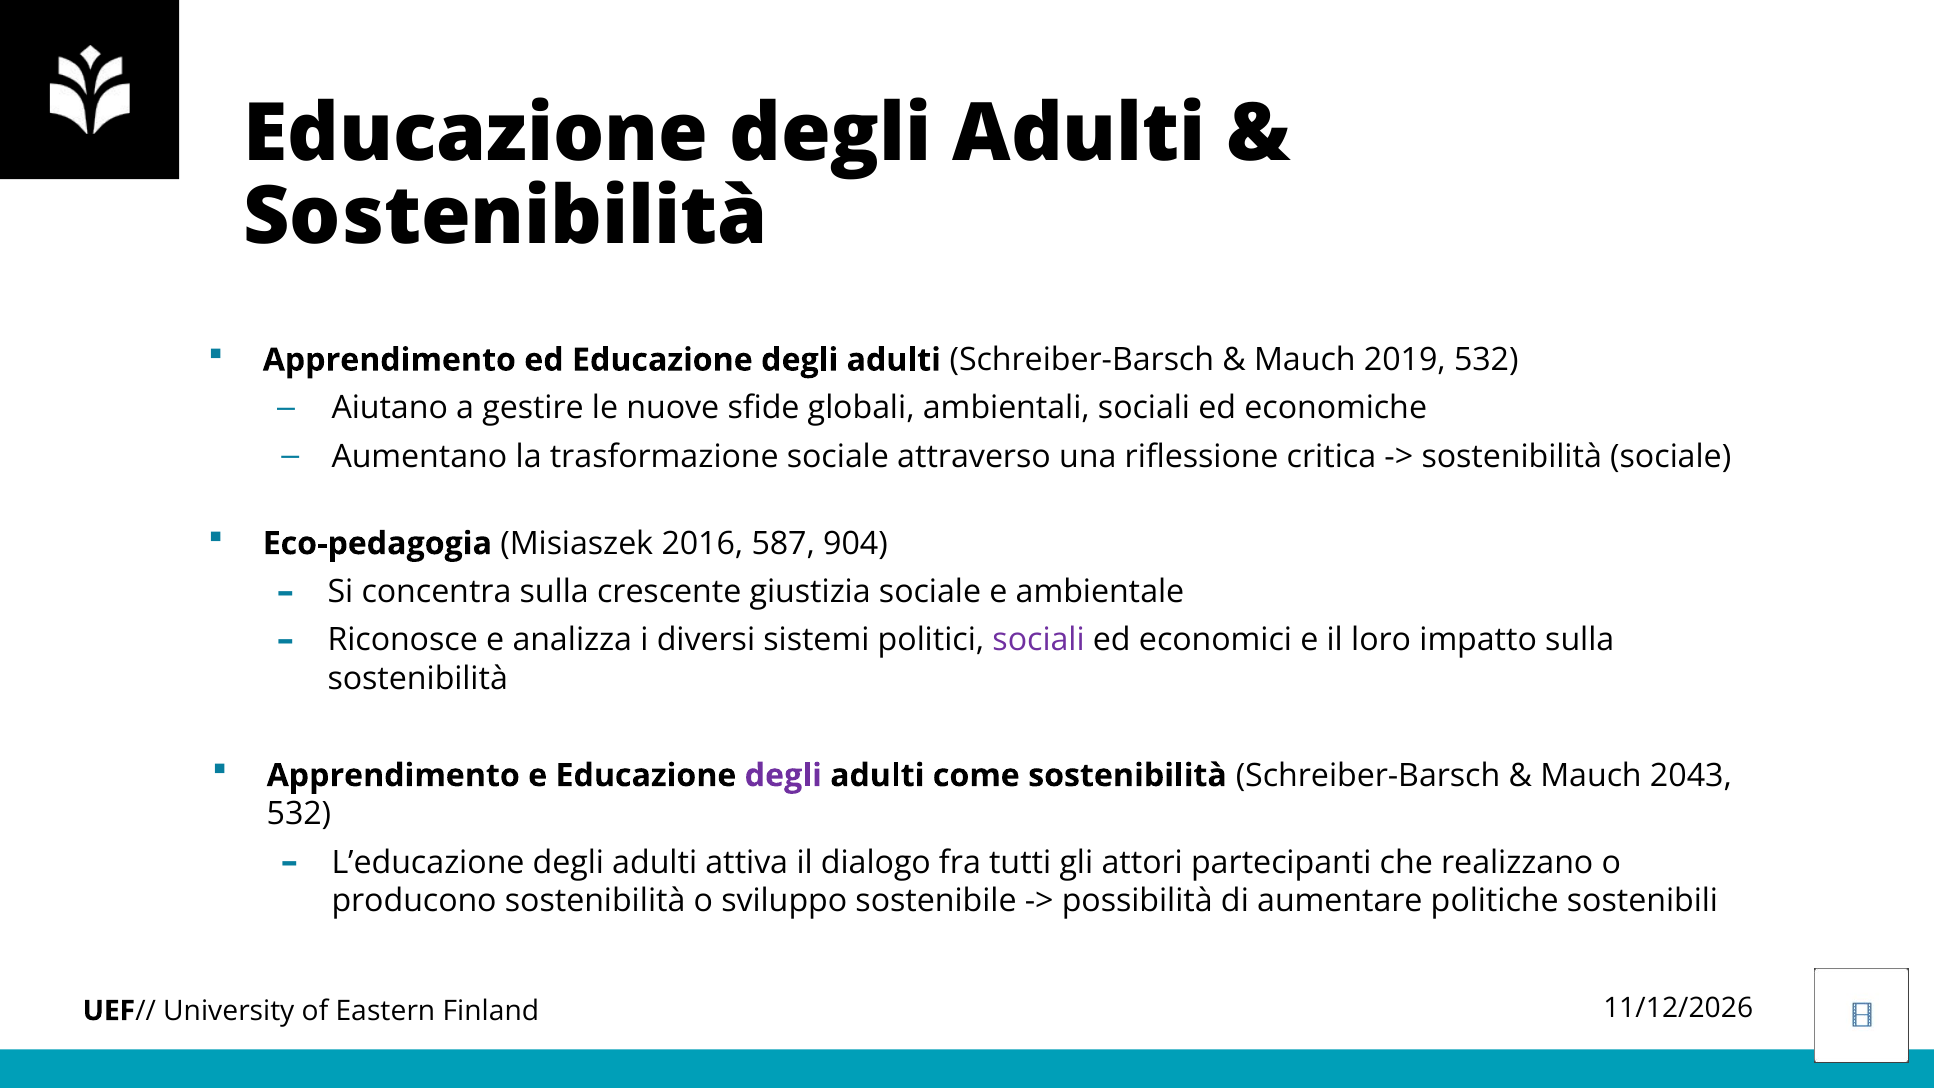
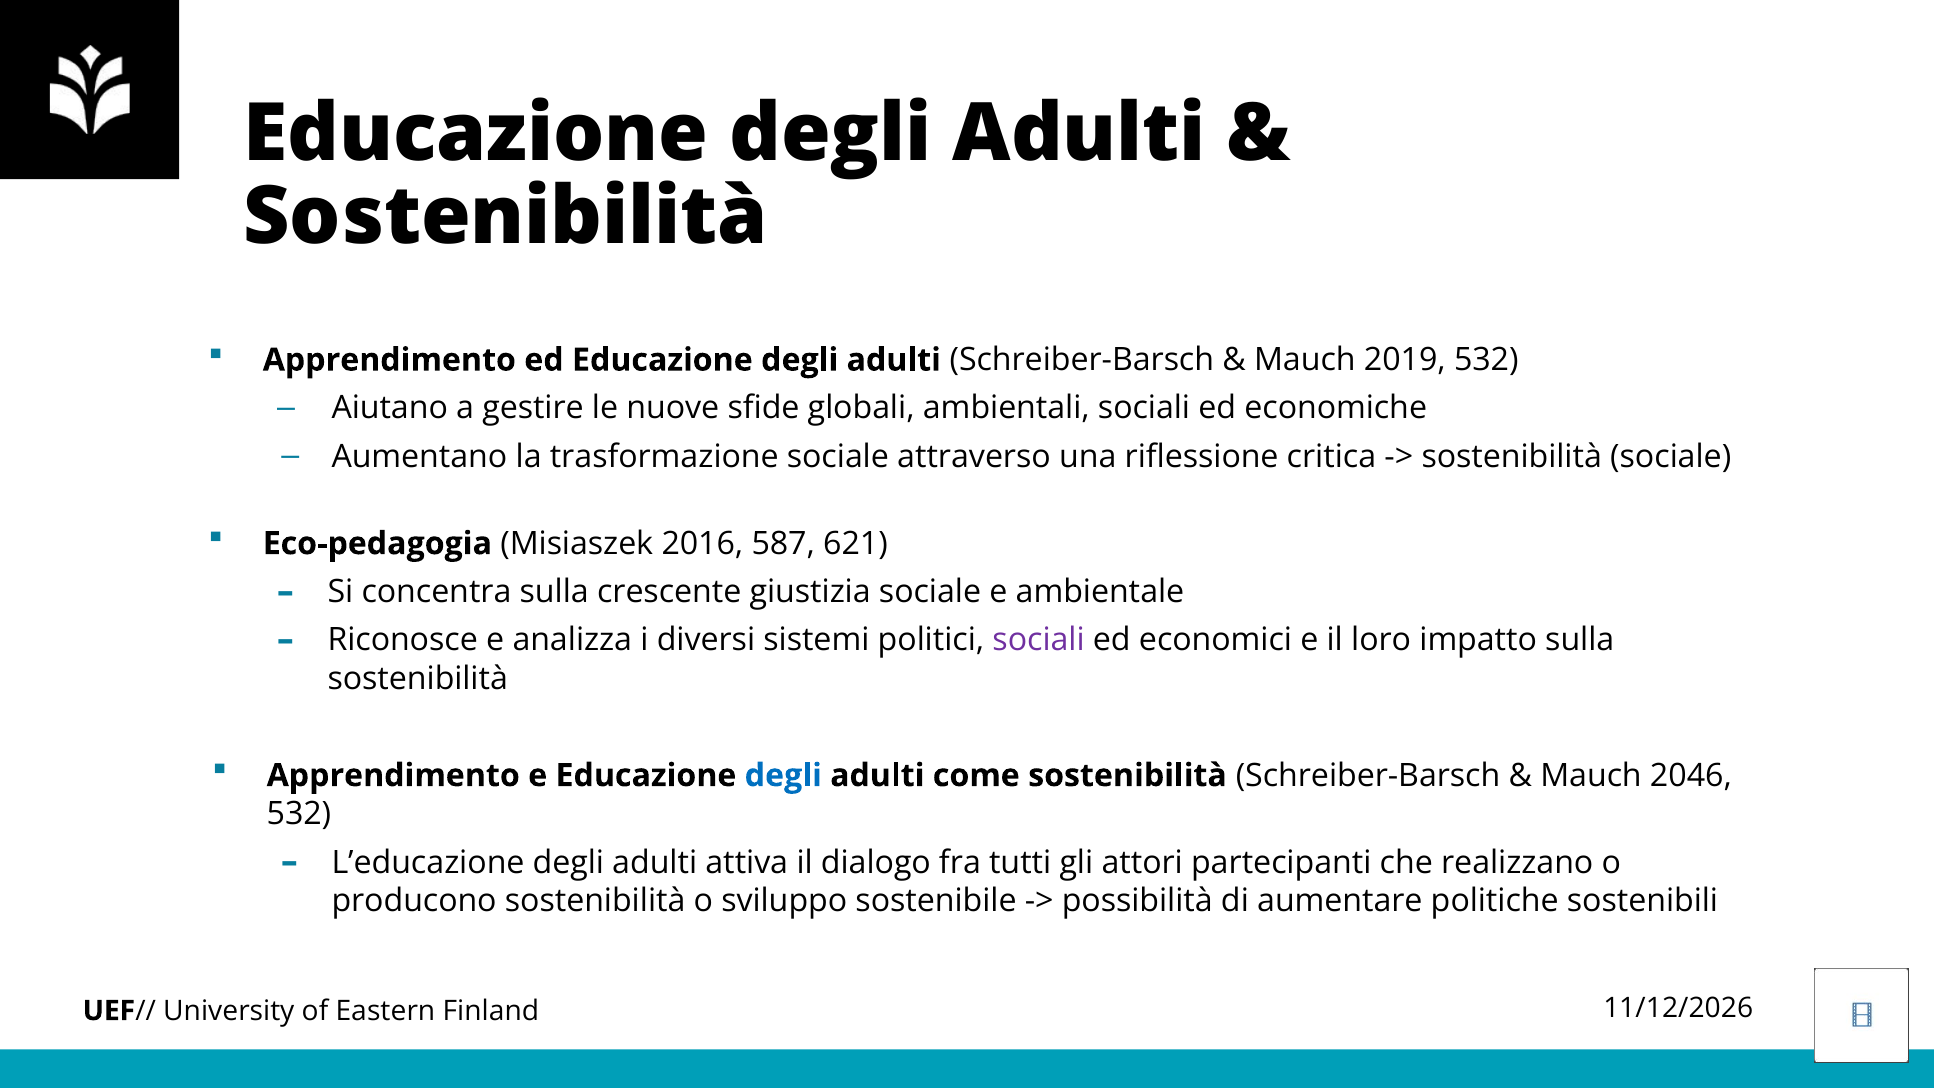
904: 904 -> 621 (855, 544)
degli colour: purple -> blue (783, 775)
2043: 2043 -> 2046 (1691, 775)
